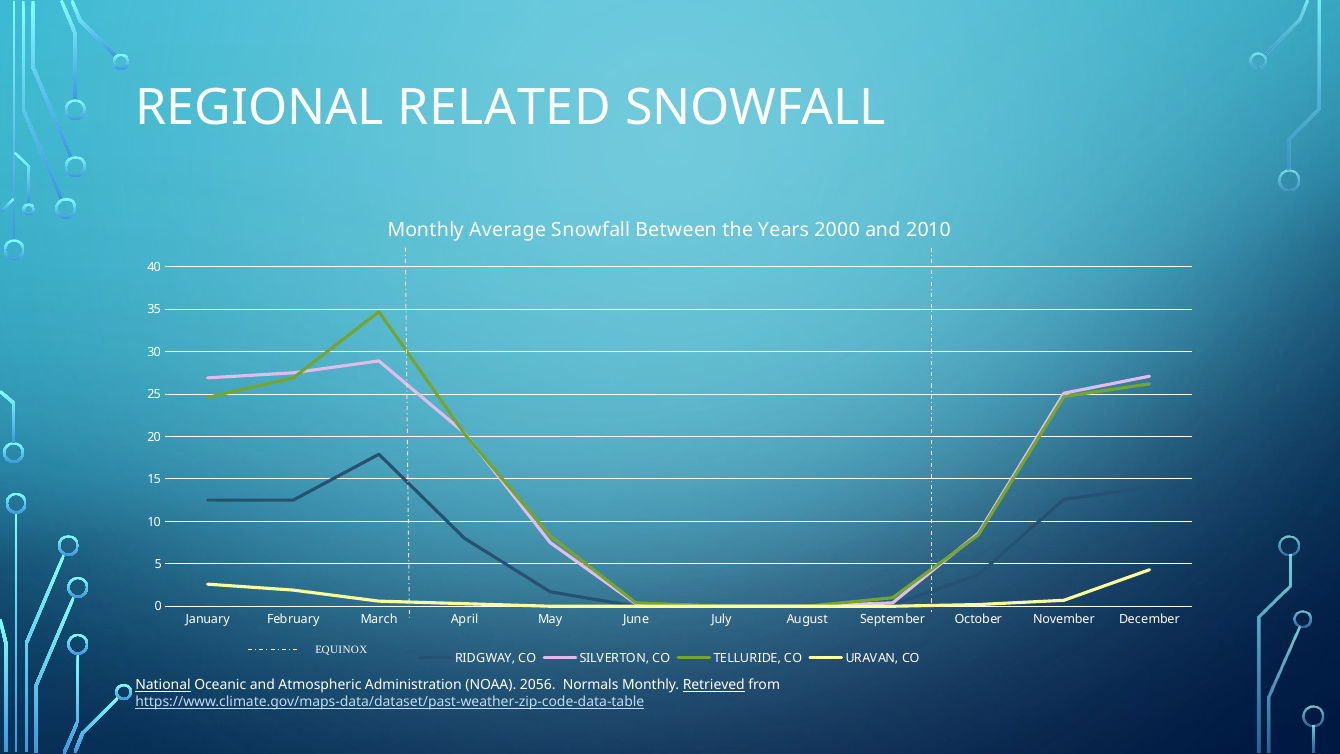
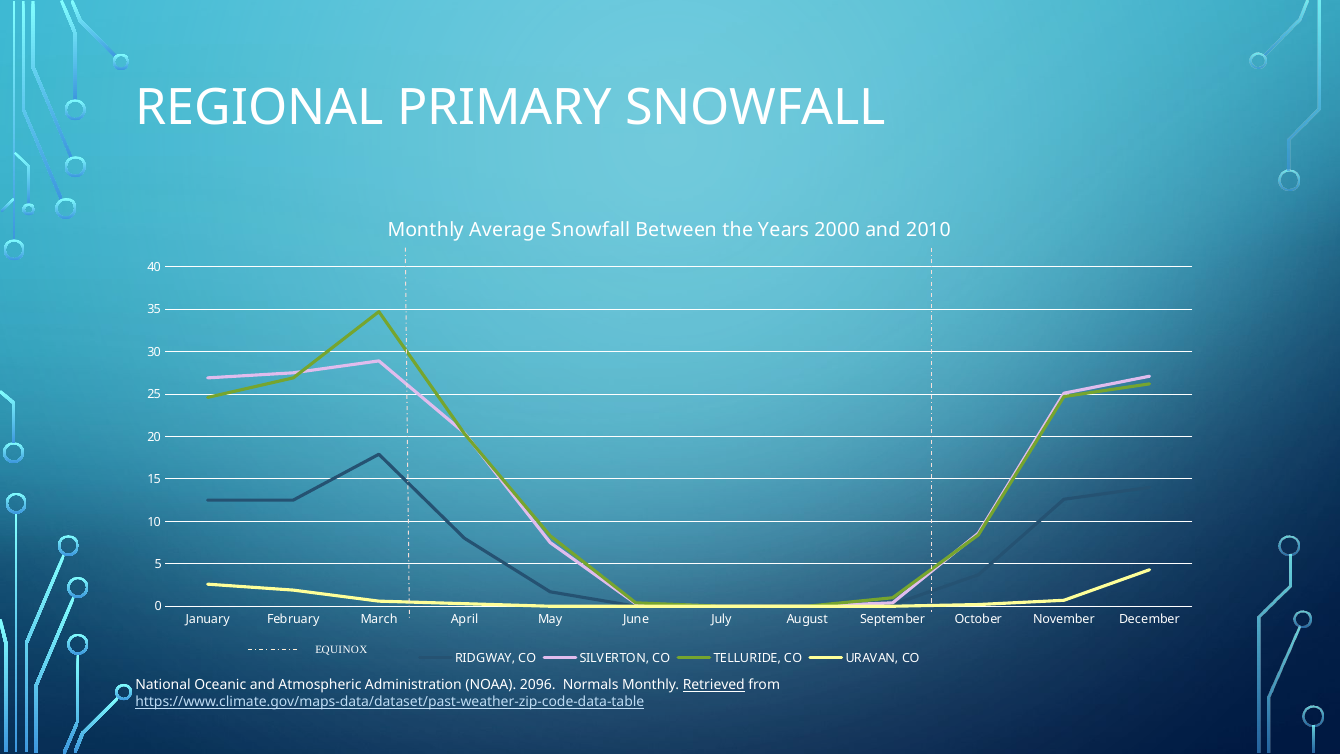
RELATED: RELATED -> PRIMARY (505, 108)
National underline: present -> none (163, 685)
2056: 2056 -> 2096 (538, 685)
